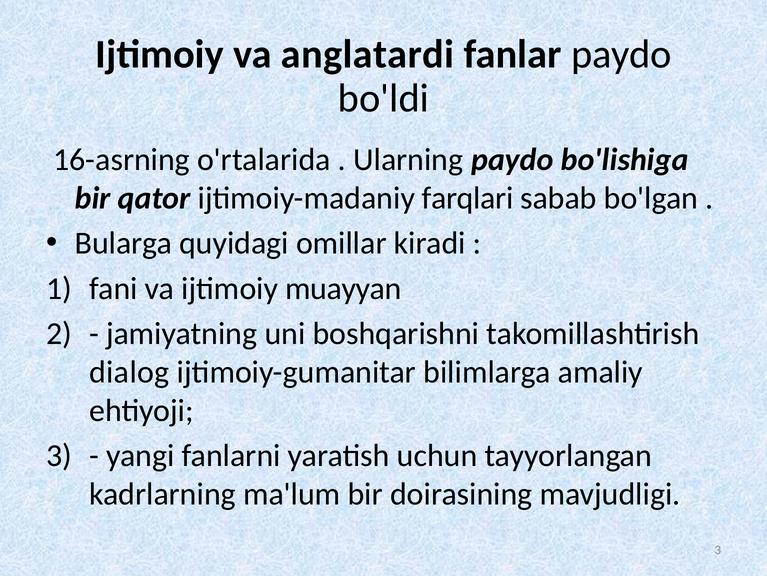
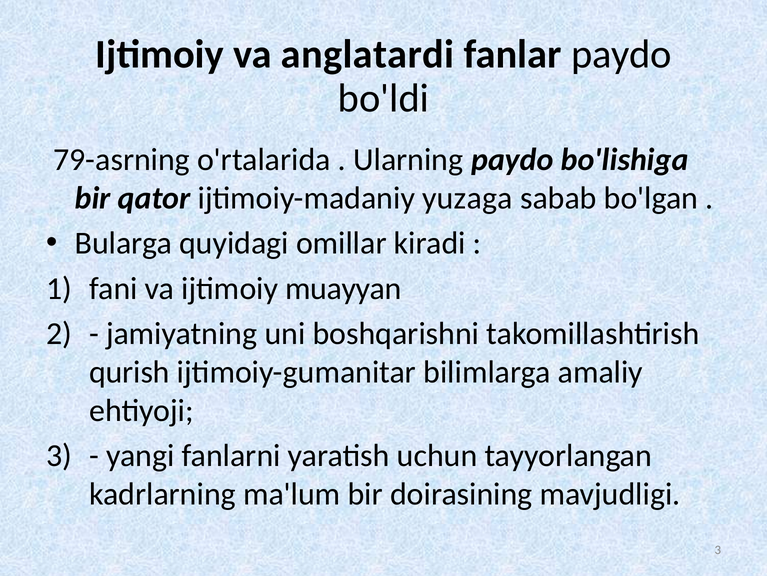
16-asrning: 16-asrning -> 79-asrning (122, 159)
farqlari: farqlari -> yuzaga (467, 198)
dialog: dialog -> qurish (129, 372)
